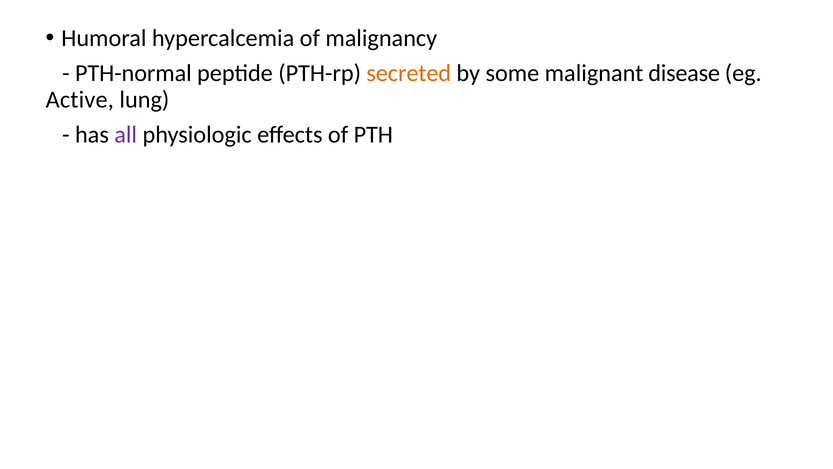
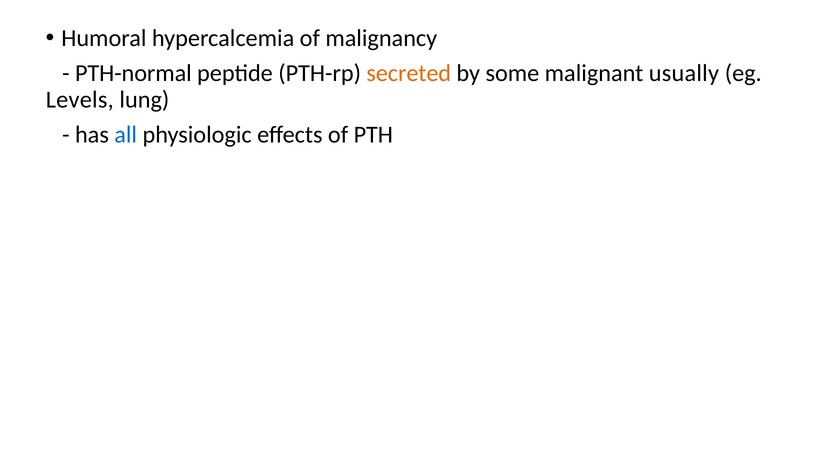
disease: disease -> usually (684, 73)
Active: Active -> Levels (80, 99)
all colour: purple -> blue (126, 134)
